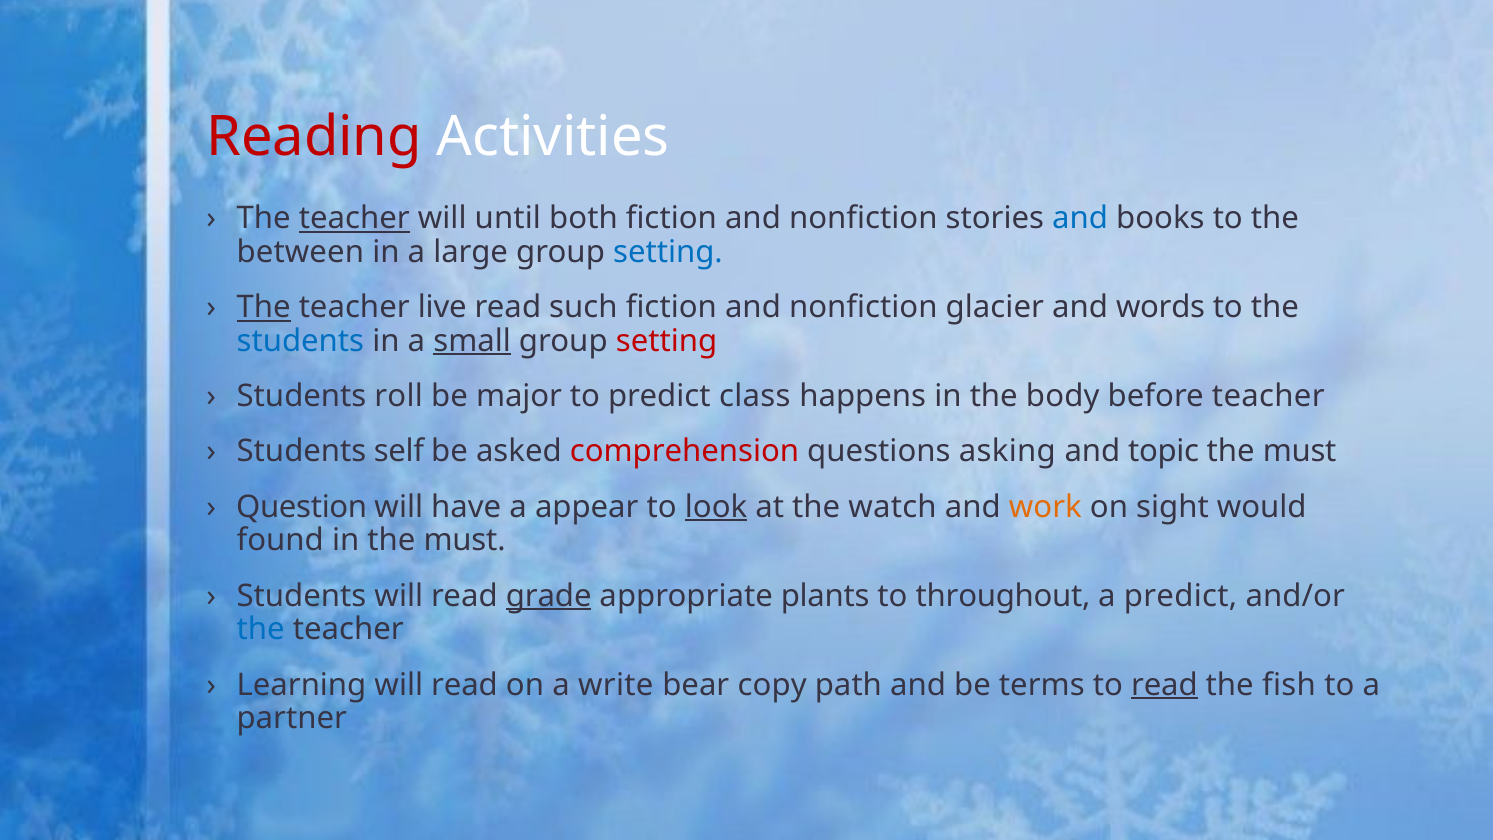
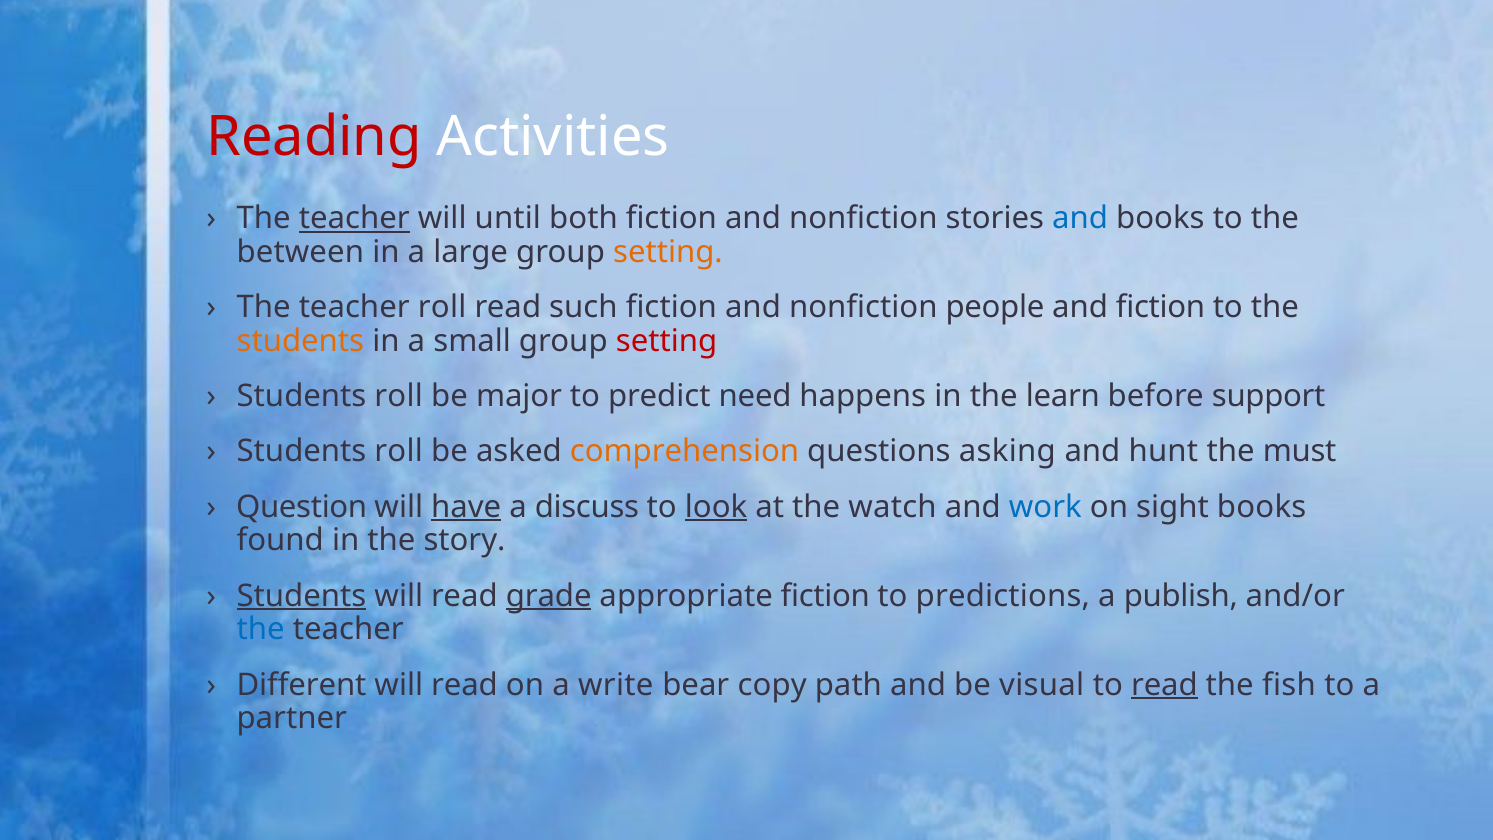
setting colour: blue -> orange (668, 252)
The underline: present -> none (264, 307)
teacher live: live -> roll (442, 307)
glacier: glacier -> people (995, 307)
and words: words -> fiction (1161, 307)
students colour: blue -> orange (300, 341)
small underline: present -> none (472, 341)
class: class -> need (755, 396)
body: body -> learn (1063, 396)
before teacher: teacher -> support (1269, 396)
self: self -> roll (399, 452)
comprehension colour: red -> orange (685, 452)
topic: topic -> hunt (1163, 452)
have underline: none -> present (466, 507)
appear: appear -> discuss (587, 507)
work colour: orange -> blue (1045, 507)
sight would: would -> books (1262, 507)
in the must: must -> story (464, 541)
Students underline: none -> present (301, 596)
appropriate plants: plants -> fiction (825, 596)
throughout: throughout -> predictions (1003, 596)
a predict: predict -> publish (1181, 596)
Learning: Learning -> Different (302, 685)
terms: terms -> visual (1042, 685)
